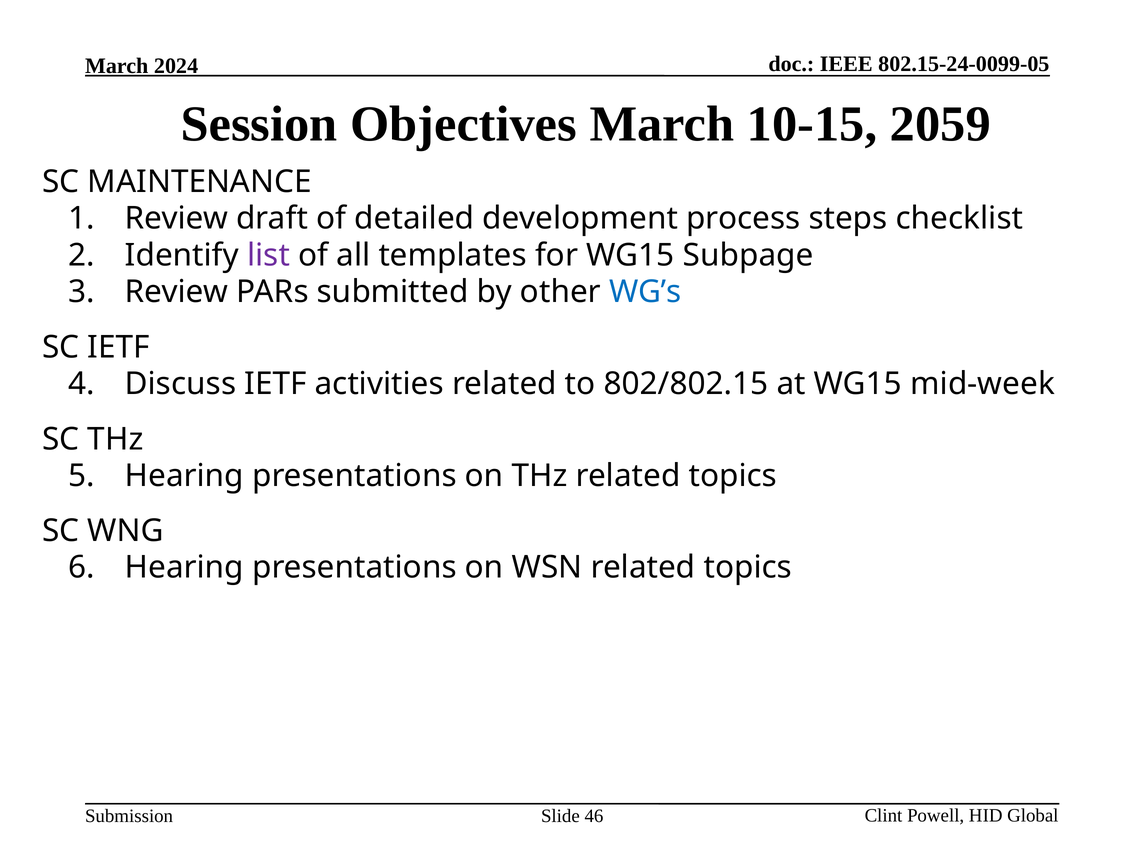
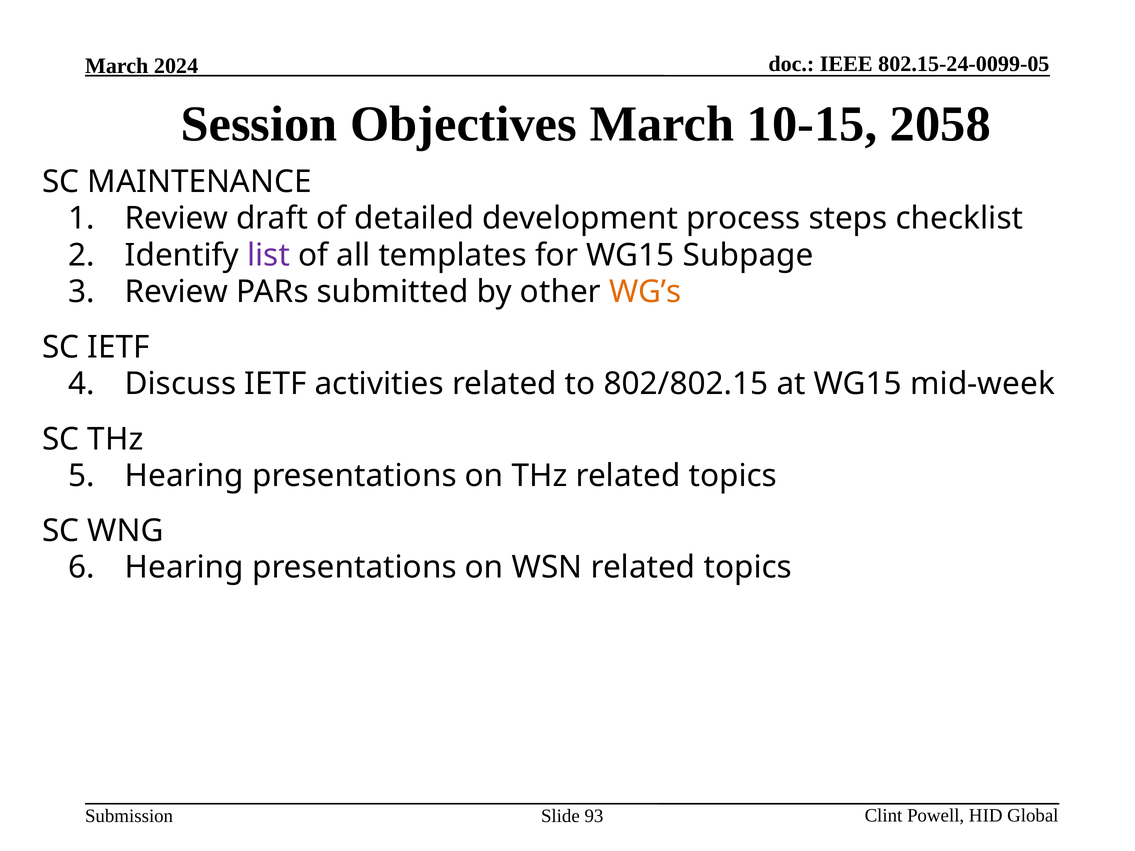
2059: 2059 -> 2058 (940, 124)
WG’s colour: blue -> orange (645, 292)
46: 46 -> 93 (594, 816)
